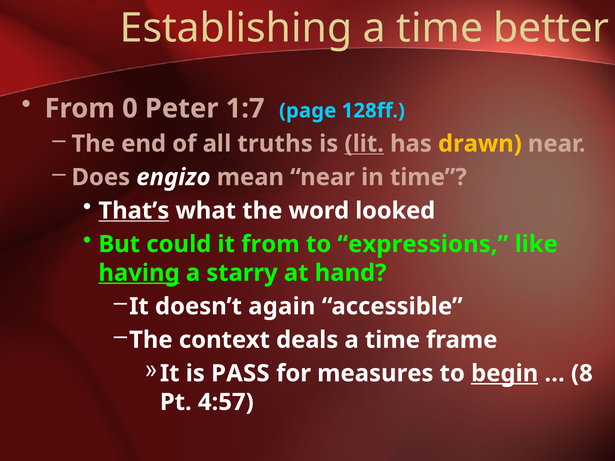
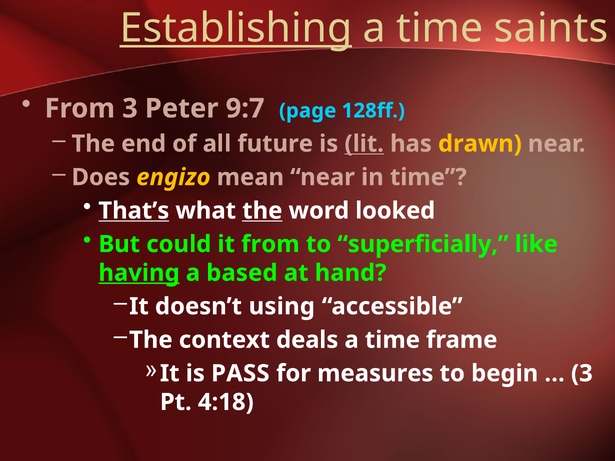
Establishing underline: none -> present (236, 28)
better: better -> saints (551, 28)
From 0: 0 -> 3 (130, 109)
1:7: 1:7 -> 9:7 (245, 109)
truths: truths -> future (275, 144)
engizo colour: white -> yellow (173, 177)
the underline: none -> present (262, 211)
expressions: expressions -> superficially (423, 244)
starry: starry -> based (242, 273)
again: again -> using (282, 307)
begin underline: present -> none (505, 374)
8: 8 -> 3 (582, 374)
4:57: 4:57 -> 4:18 (226, 402)
